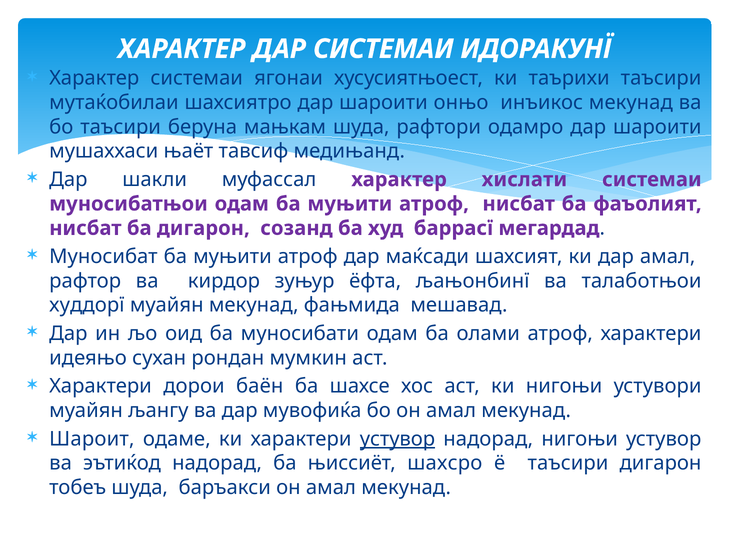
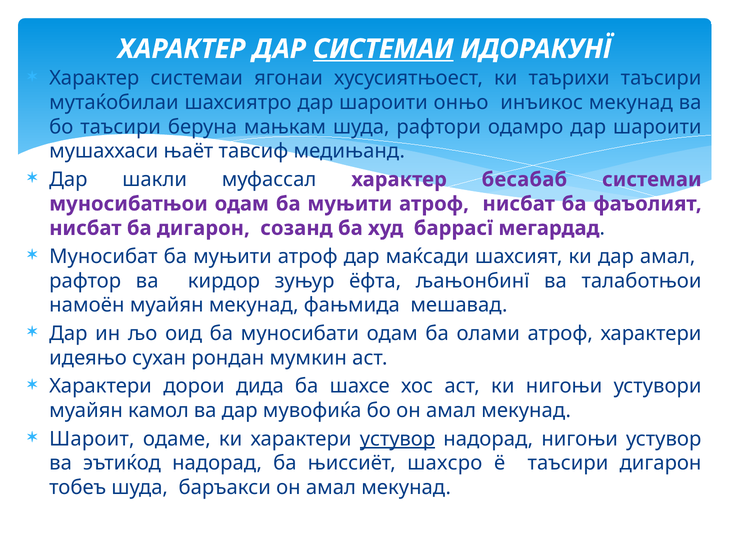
СИСТЕМАИ underline: none -> present (383, 49)
хислати: хислати -> бесабаб (524, 179)
худдорї: худдорї -> намоён (87, 305)
баён: баён -> дида (260, 386)
љангу: љангу -> камол (158, 410)
